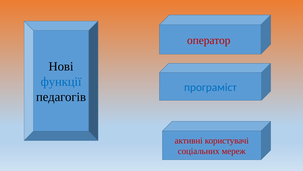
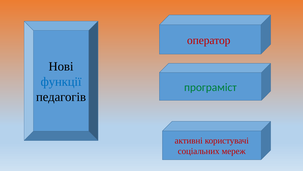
програміст colour: blue -> green (210, 87)
